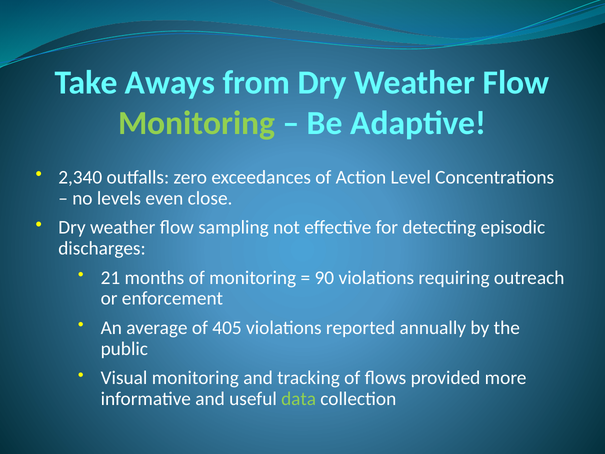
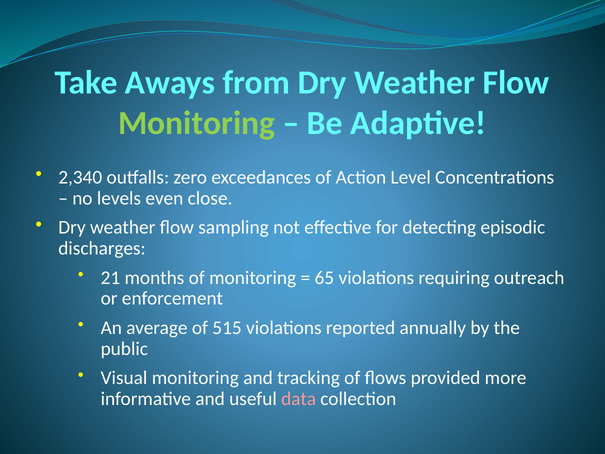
90: 90 -> 65 (324, 278)
405: 405 -> 515 (227, 328)
data colour: light green -> pink (299, 399)
